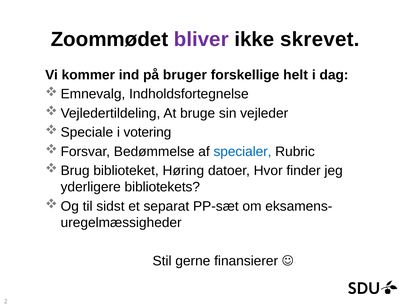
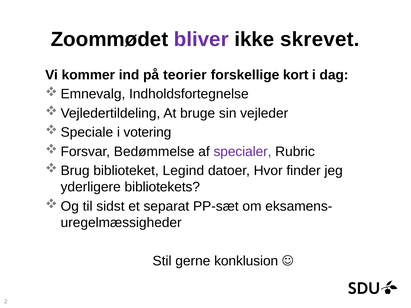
bruger: bruger -> teorier (185, 75)
helt: helt -> kort (296, 75)
specialer colour: blue -> purple (243, 152)
Høring: Høring -> Legind (183, 171)
finansierer: finansierer -> konklusion (246, 261)
